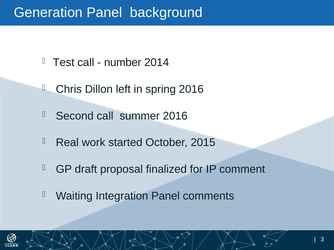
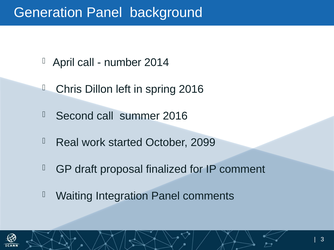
Test: Test -> April (64, 63)
2015: 2015 -> 2099 (203, 143)
